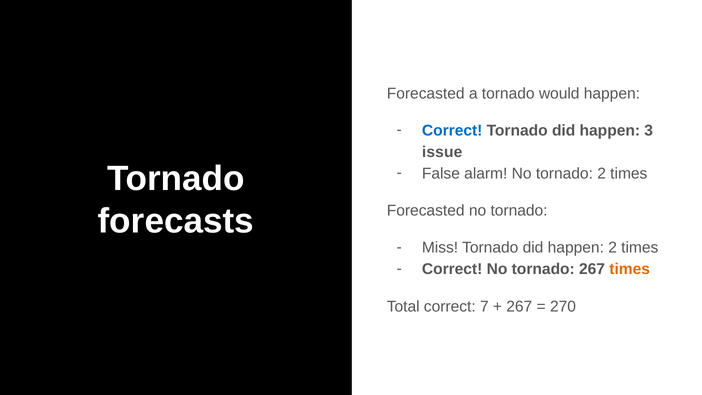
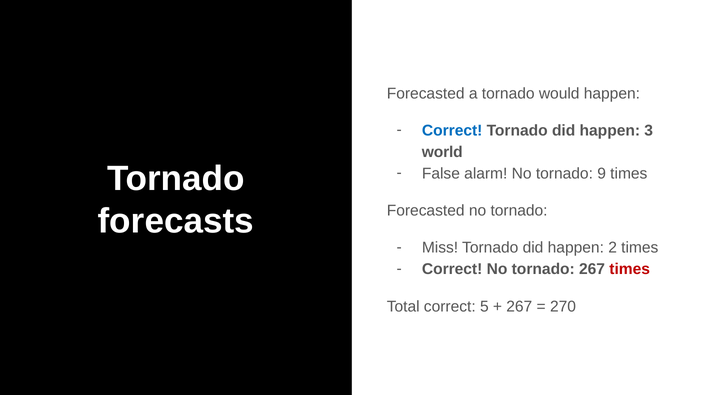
issue: issue -> world (442, 152)
tornado 2: 2 -> 9 (602, 174)
times colour: orange -> red (630, 269)
7: 7 -> 5 (484, 306)
